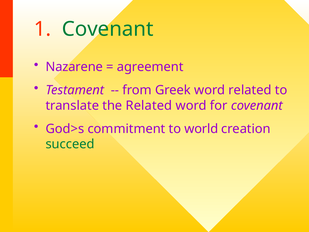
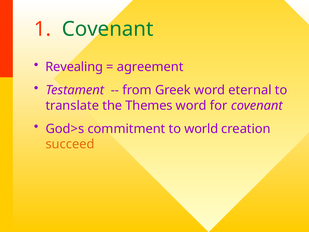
Nazarene: Nazarene -> Revealing (74, 67)
word related: related -> eternal (250, 90)
the Related: Related -> Themes (149, 105)
succeed colour: green -> orange (70, 144)
